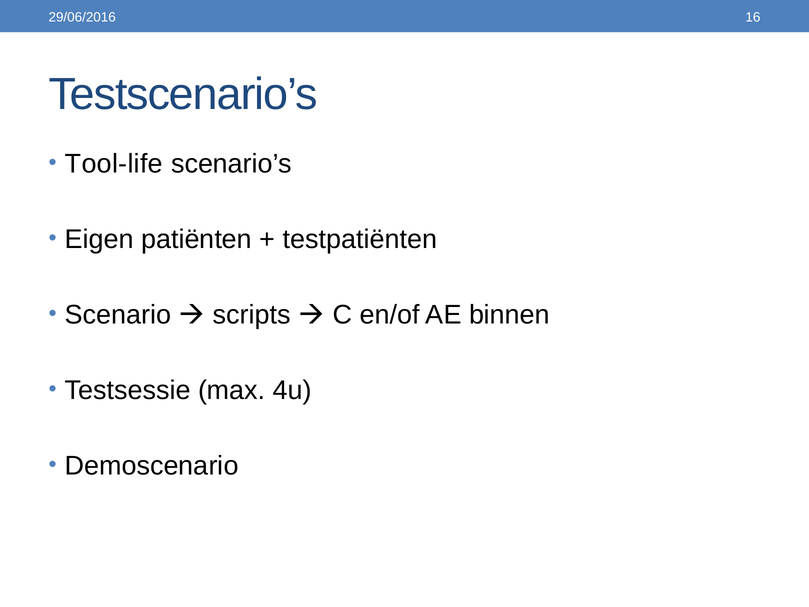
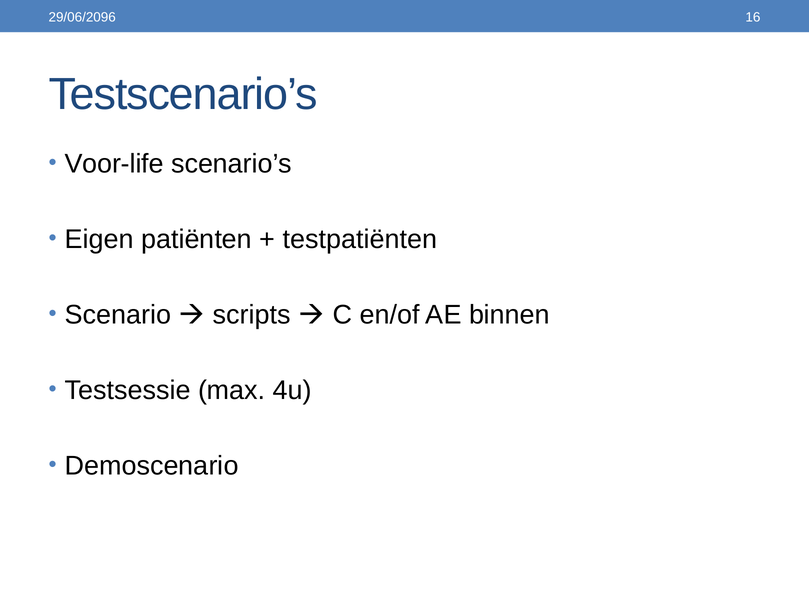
29/06/2016: 29/06/2016 -> 29/06/2096 (82, 17)
Tool-life: Tool-life -> Voor-life (114, 164)
